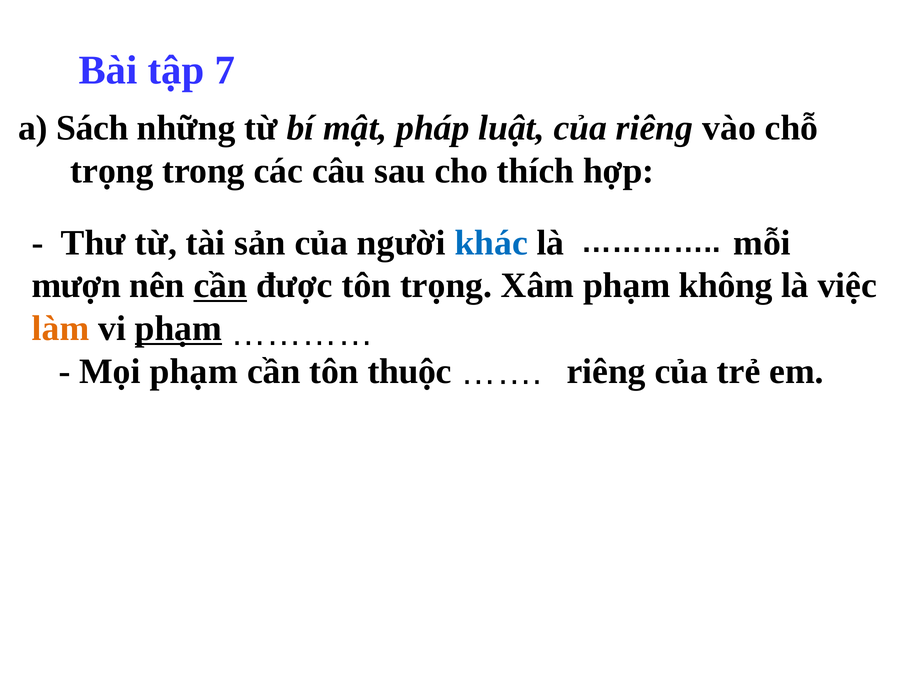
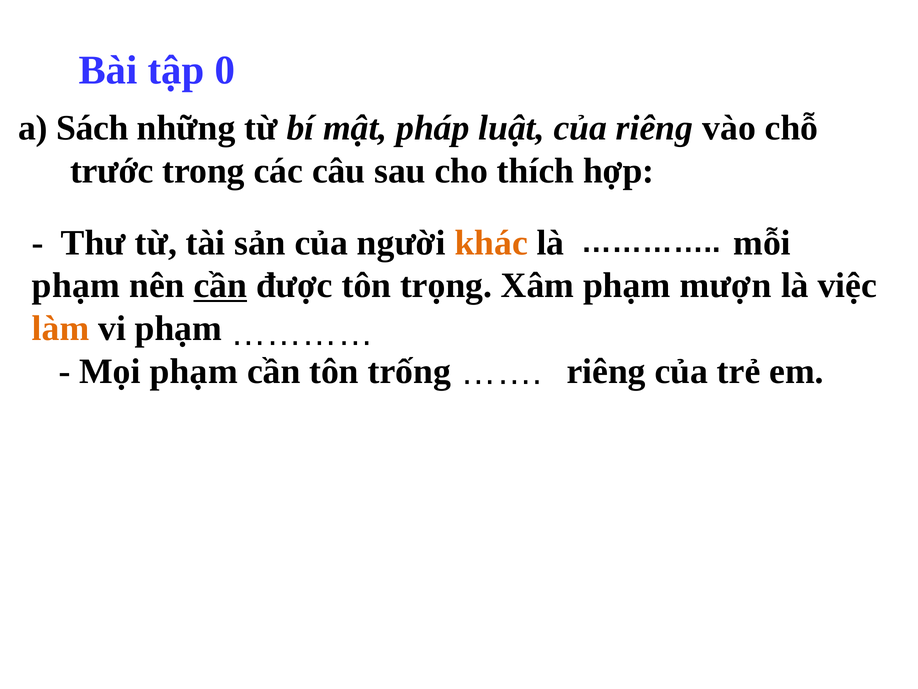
7: 7 -> 0 (225, 70)
trọng: trọng -> trước (112, 171)
khác colour: blue -> orange (491, 243)
mượn: mượn -> phạm (76, 285)
không: không -> mượn (725, 285)
phạm underline: present -> none (178, 328)
thuộc: thuộc -> trống (409, 371)
